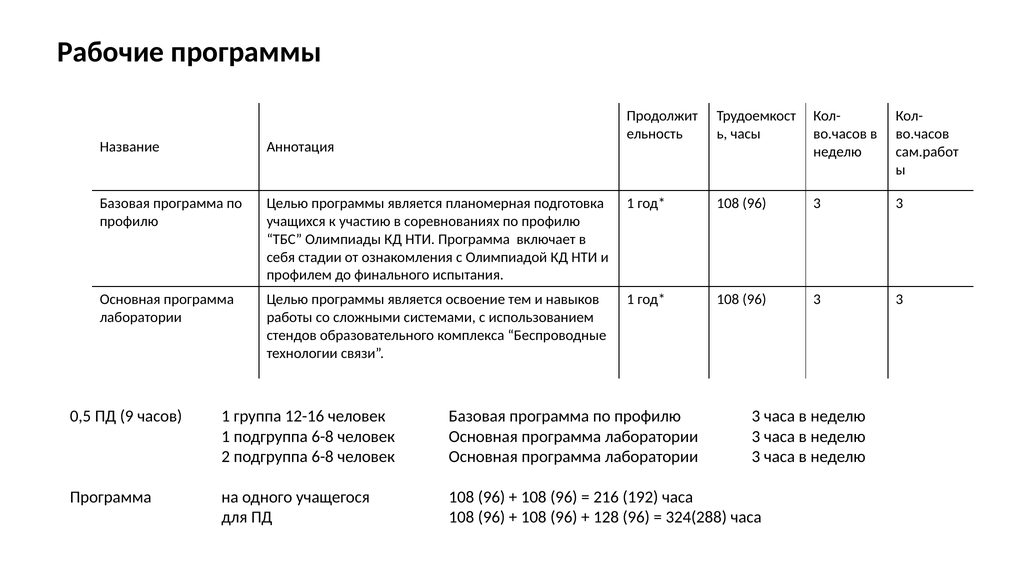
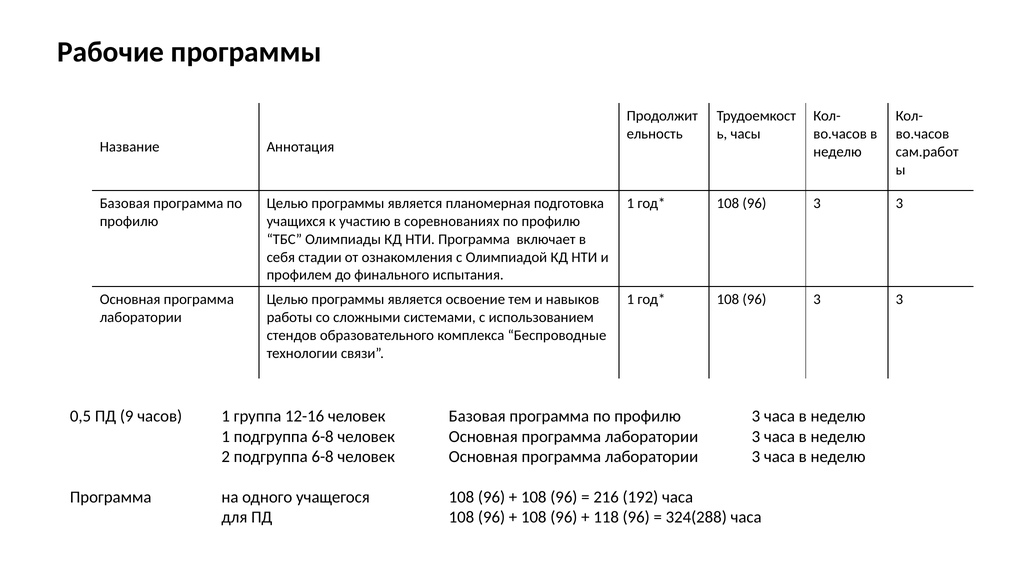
128: 128 -> 118 (606, 517)
